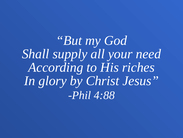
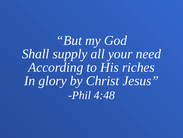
4:88: 4:88 -> 4:48 (104, 95)
